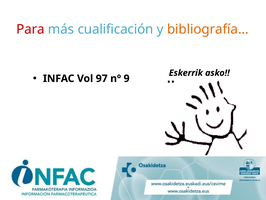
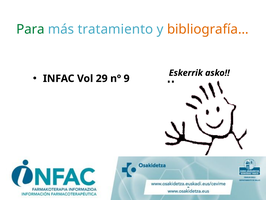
Para colour: red -> green (30, 29)
cualificación: cualificación -> tratamiento (115, 29)
97: 97 -> 29 (102, 78)
